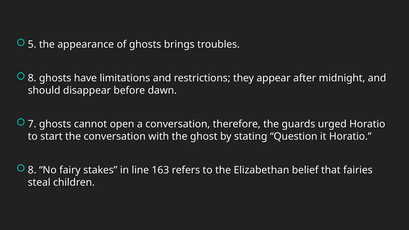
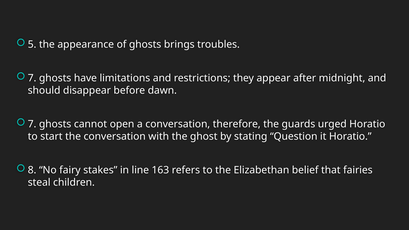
8: 8 -> 7 (32, 78)
